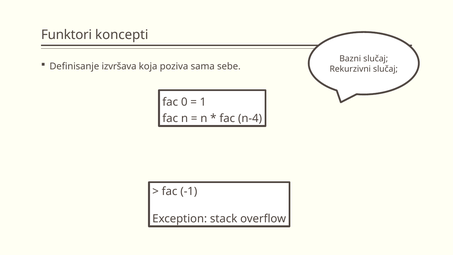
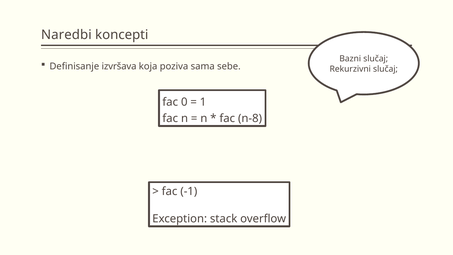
Funktori: Funktori -> Naredbi (66, 35)
n-4: n-4 -> n-8 (250, 118)
